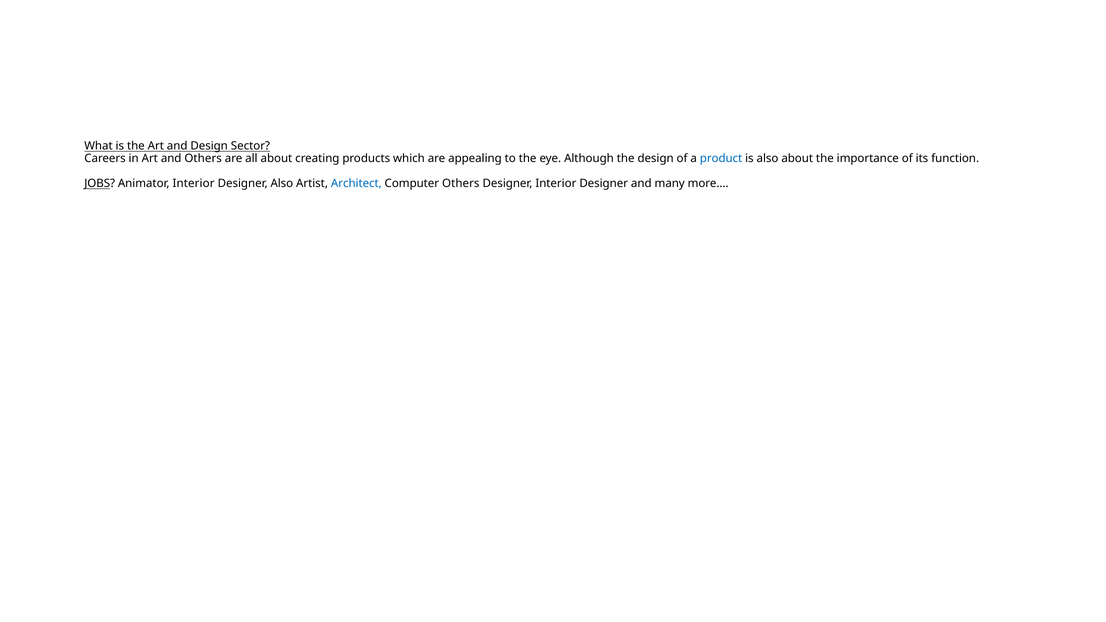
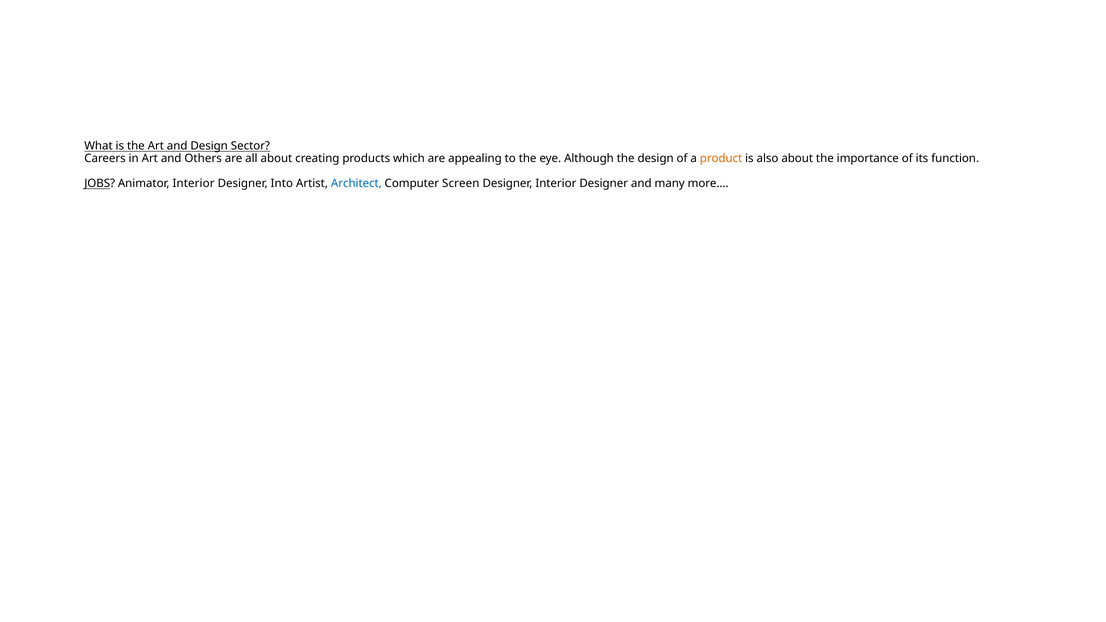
product colour: blue -> orange (721, 159)
Designer Also: Also -> Into (282, 183)
Computer Others: Others -> Screen (461, 183)
